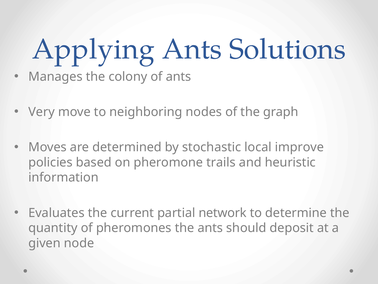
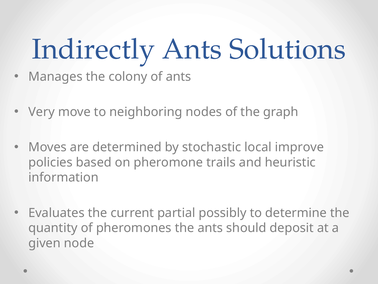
Applying: Applying -> Indirectly (93, 49)
network: network -> possibly (223, 213)
